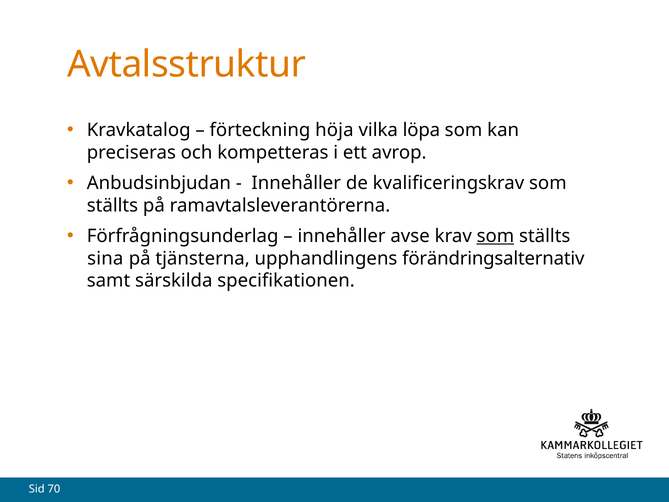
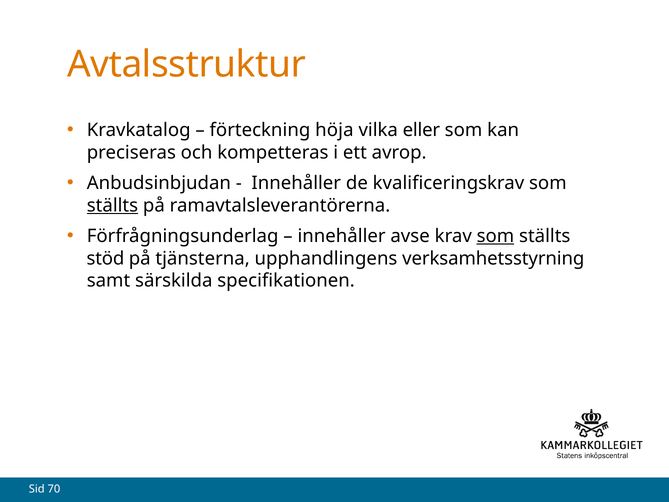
löpa: löpa -> eller (421, 130)
ställts underline: none -> present (112, 205)
sina: sina -> stöd (105, 258)
förändringsalternativ: förändringsalternativ -> verksamhetsstyrning (493, 258)
